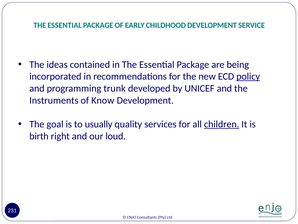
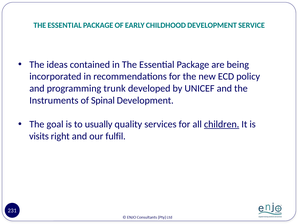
policy underline: present -> none (248, 76)
Know: Know -> Spinal (103, 100)
birth: birth -> visits (39, 136)
loud: loud -> fulfil (116, 136)
